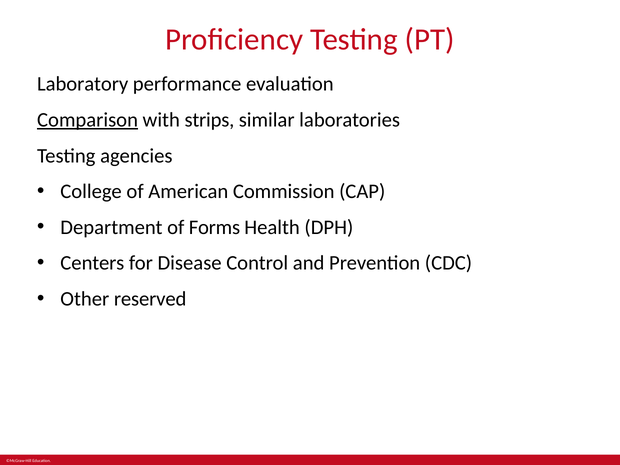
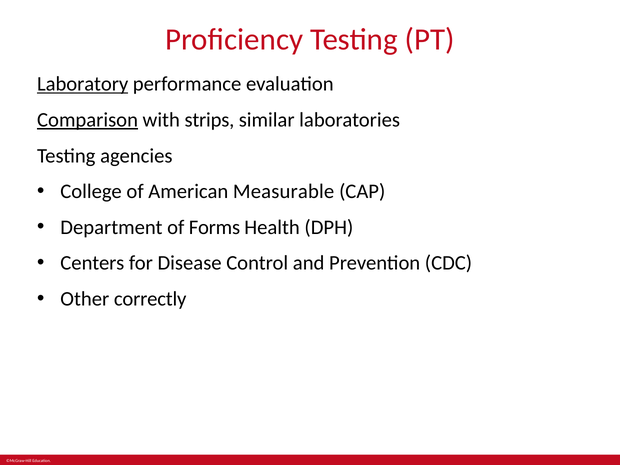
Laboratory underline: none -> present (83, 84)
Commission: Commission -> Measurable (284, 192)
reserved: reserved -> correctly (150, 299)
